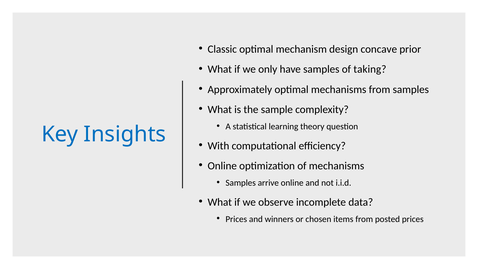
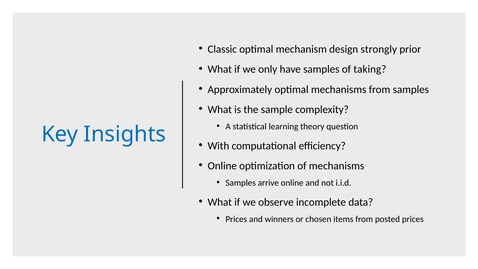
concave: concave -> strongly (379, 49)
